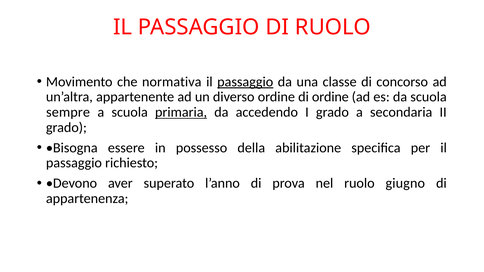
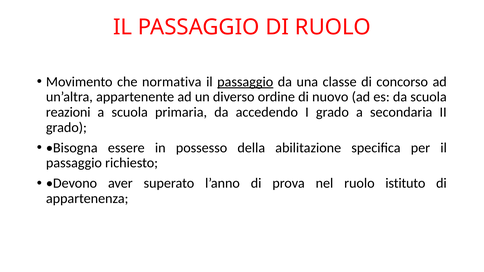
di ordine: ordine -> nuovo (330, 97)
sempre: sempre -> reazioni (68, 112)
primaria underline: present -> none (181, 112)
giugno: giugno -> istituto (405, 183)
